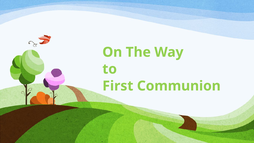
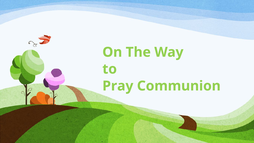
First: First -> Pray (118, 86)
